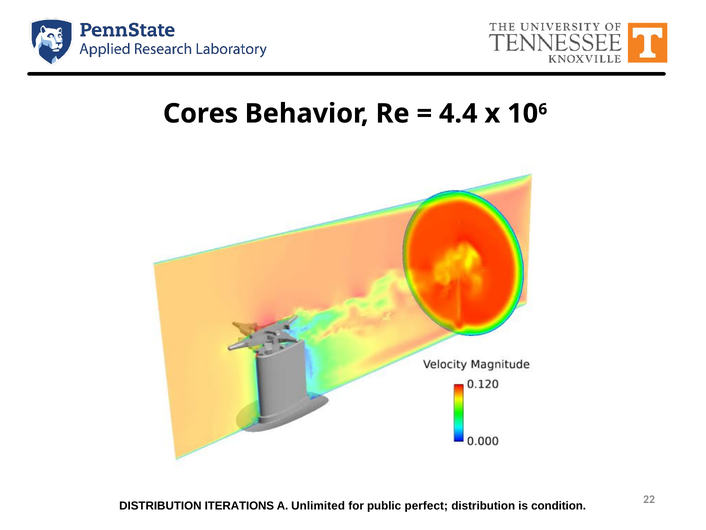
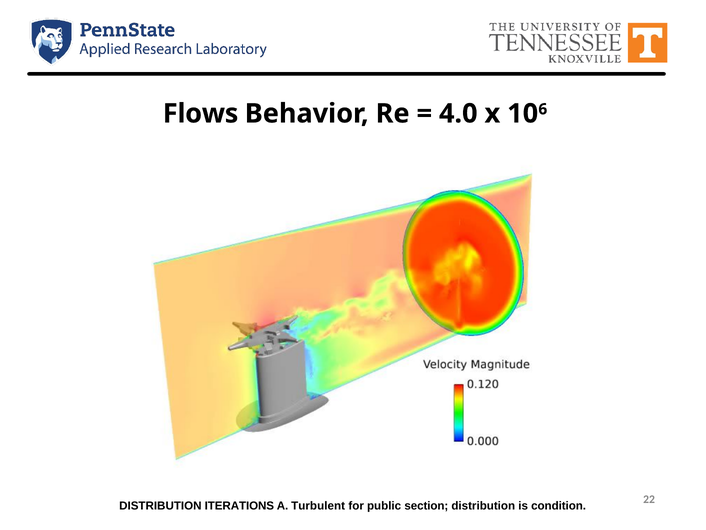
Cores: Cores -> Flows (201, 113)
4.4: 4.4 -> 4.0 (458, 113)
Unlimited: Unlimited -> Turbulent (318, 506)
perfect: perfect -> section (426, 506)
